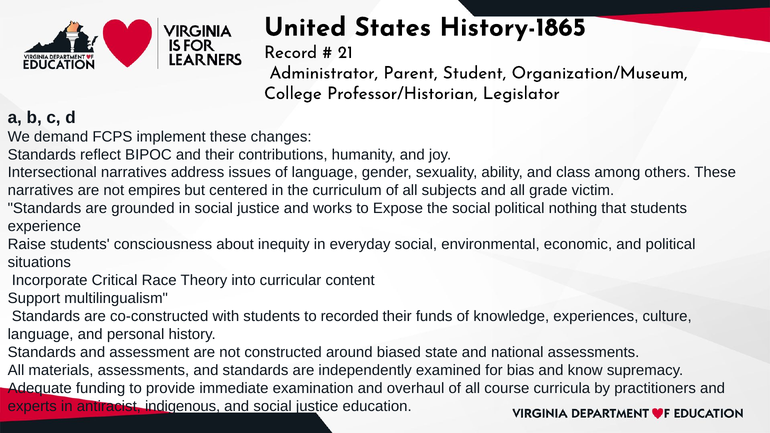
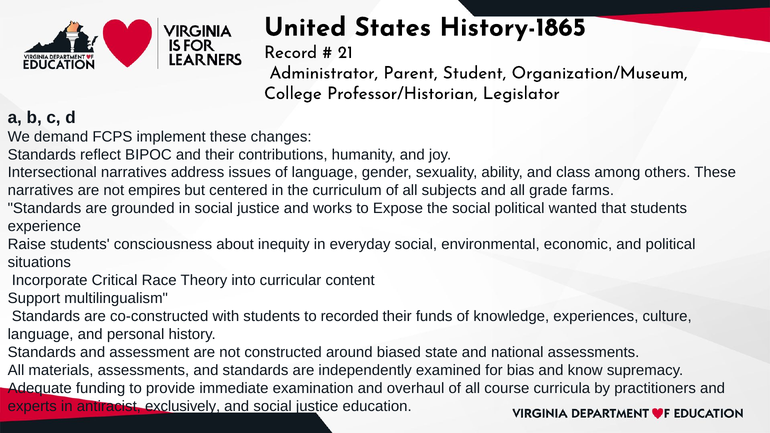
victim: victim -> farms (593, 191)
nothing: nothing -> wanted (573, 209)
indigenous: indigenous -> exclusively (183, 406)
